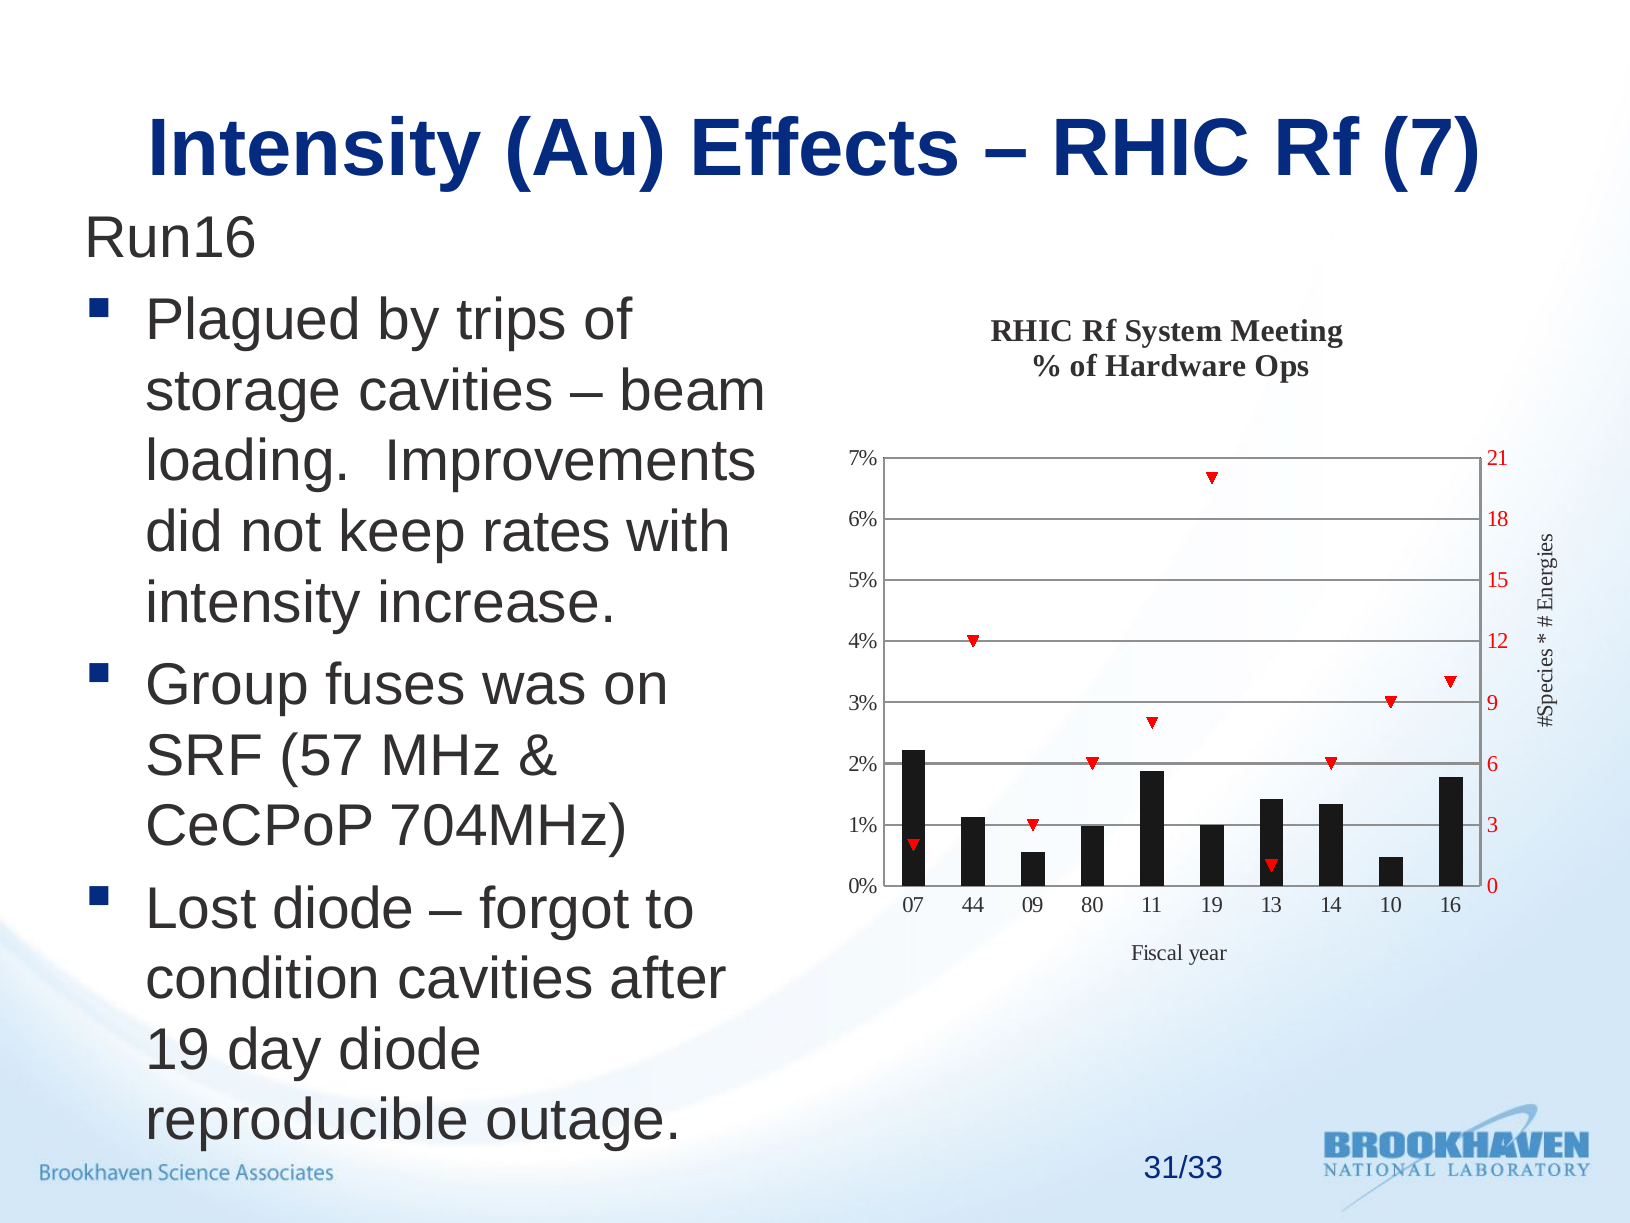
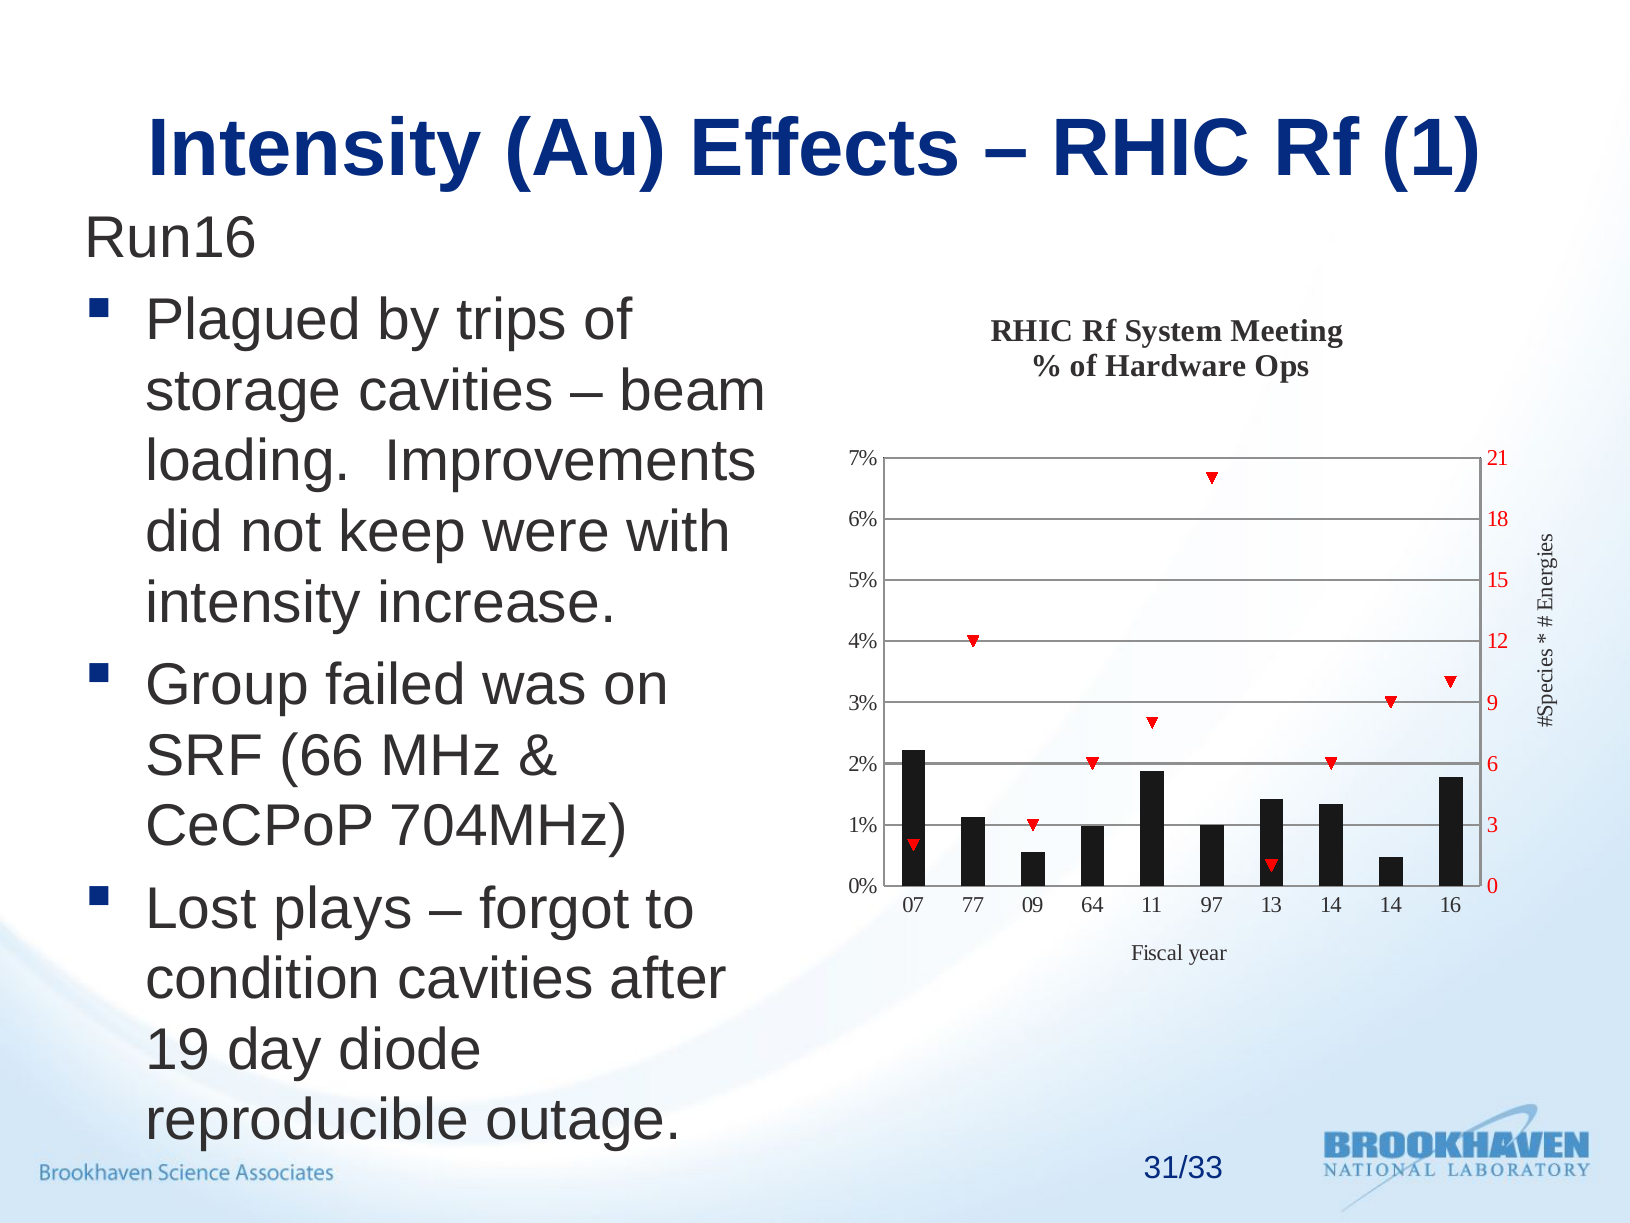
7: 7 -> 1 (1432, 148)
rates: rates -> were (546, 532)
fuses: fuses -> failed (396, 685)
57: 57 -> 66 (322, 755)
Lost diode: diode -> plays (343, 908)
44: 44 -> 77 (973, 905)
80: 80 -> 64 (1092, 905)
11 19: 19 -> 97 (1212, 905)
14 10: 10 -> 14 (1391, 905)
